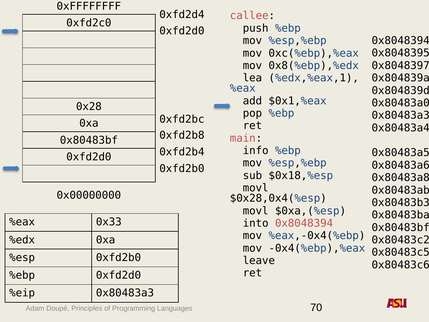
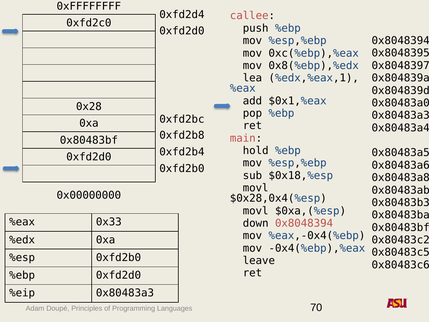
info: info -> hold (256, 151)
into: into -> down (256, 223)
